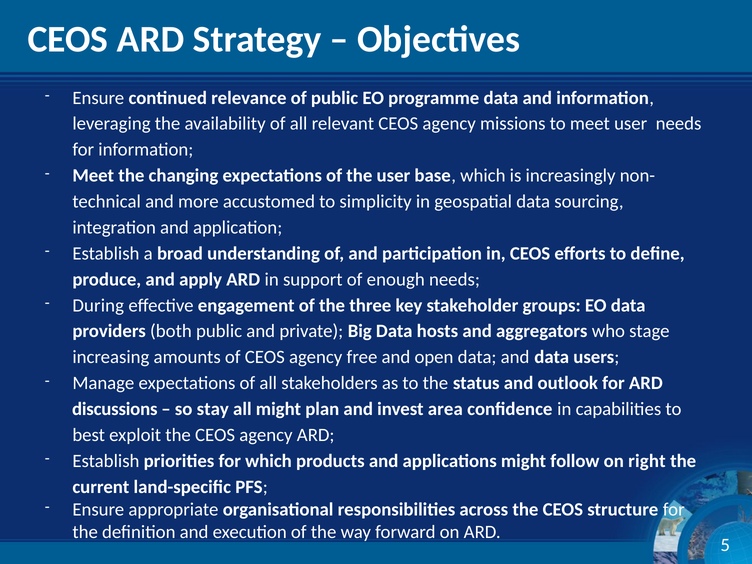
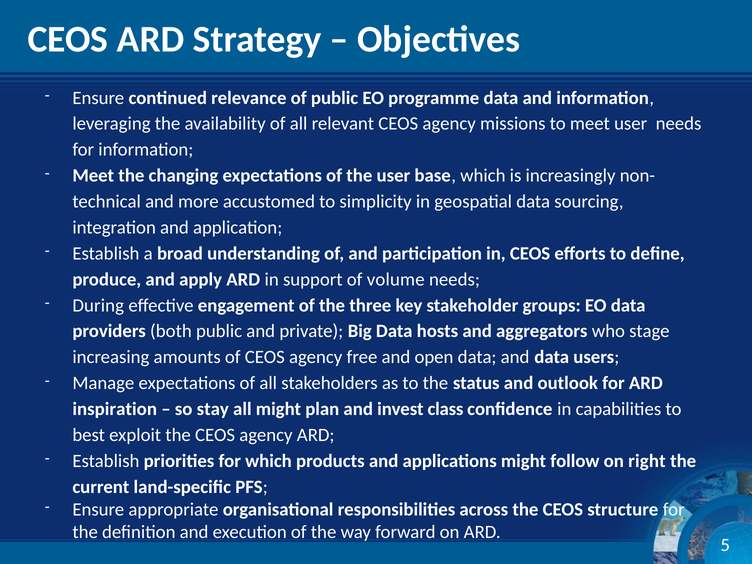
enough: enough -> volume (396, 279)
discussions: discussions -> inspiration (115, 409)
area: area -> class (445, 409)
